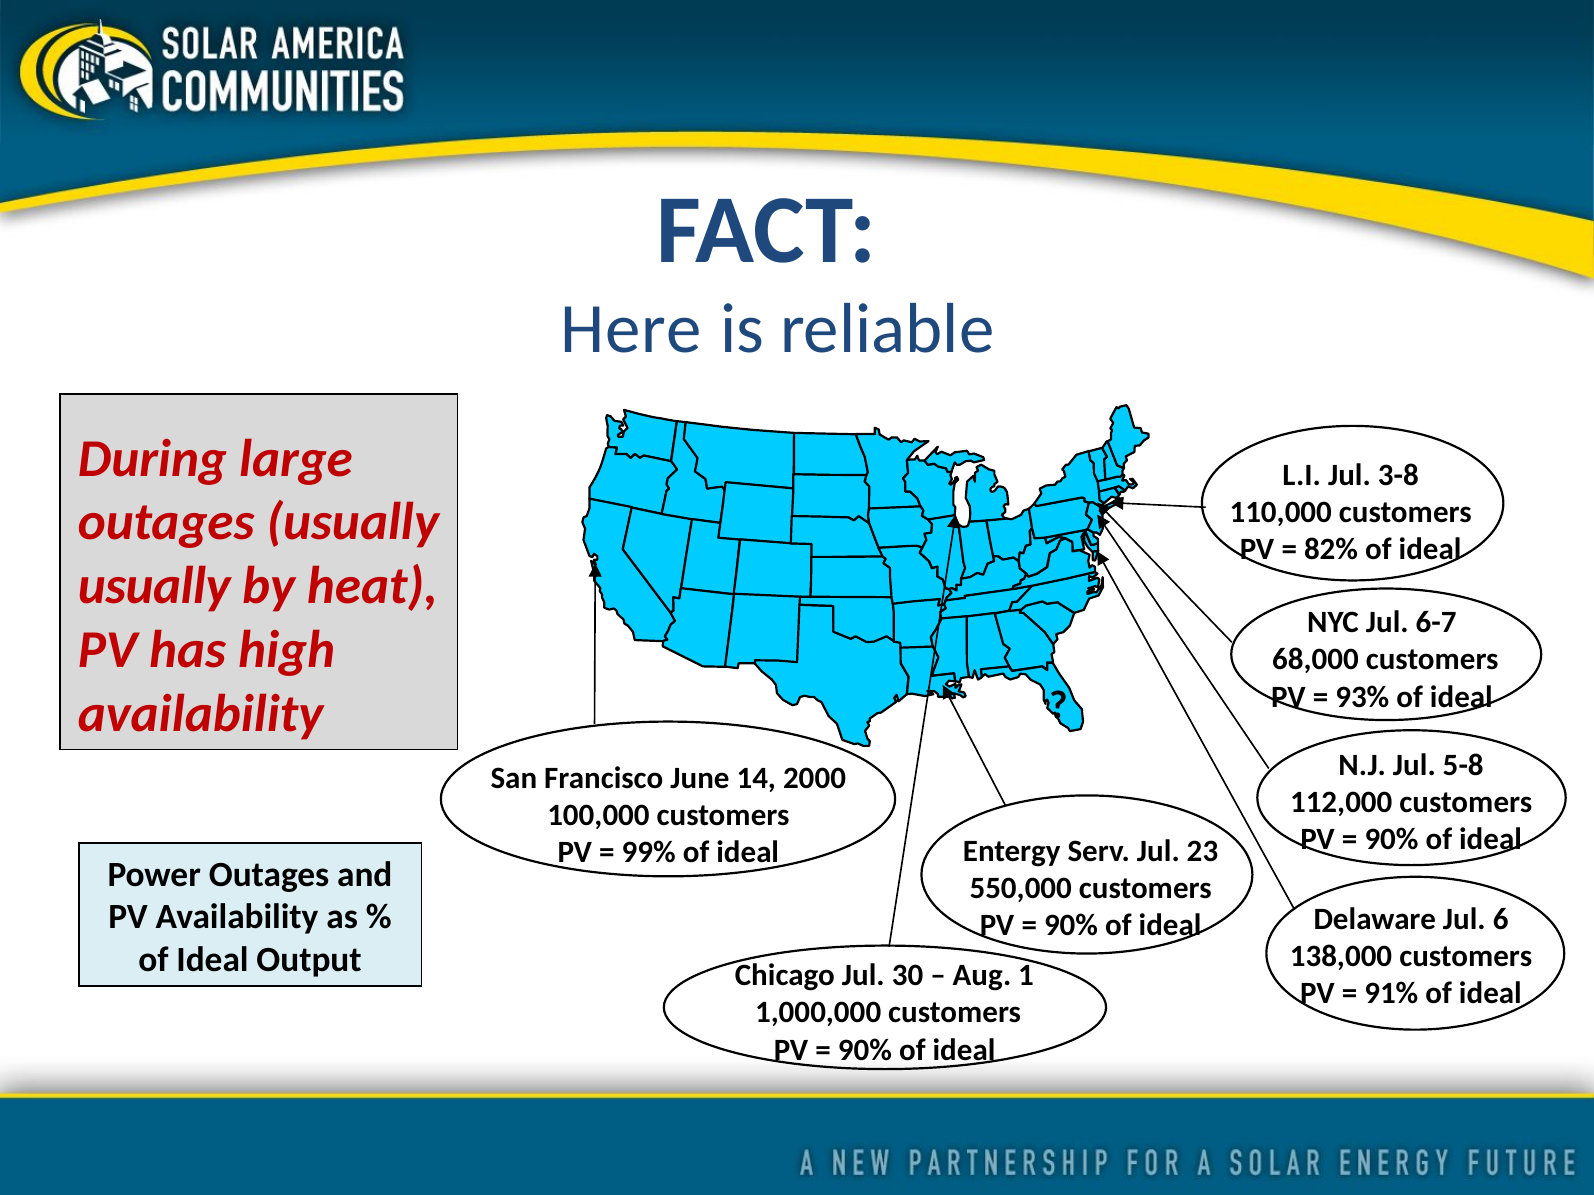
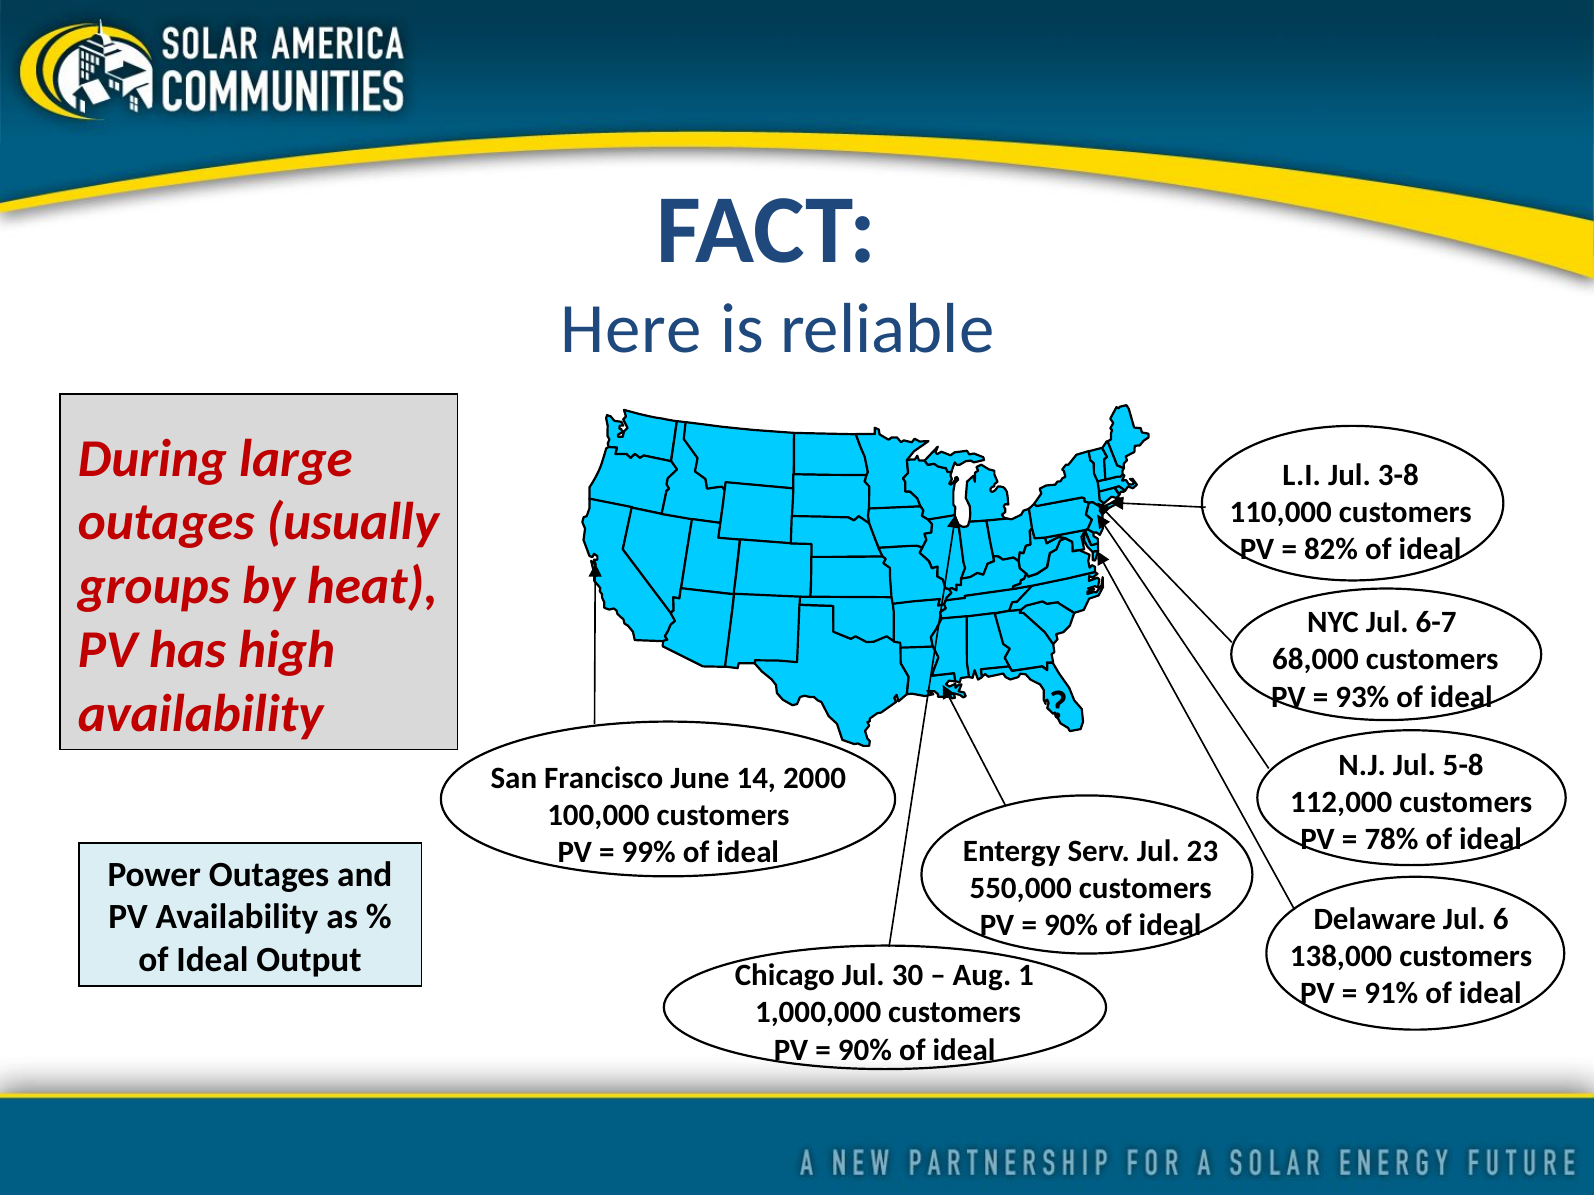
usually: usually -> groups (154, 586)
90%: 90% -> 78% (1391, 840)
